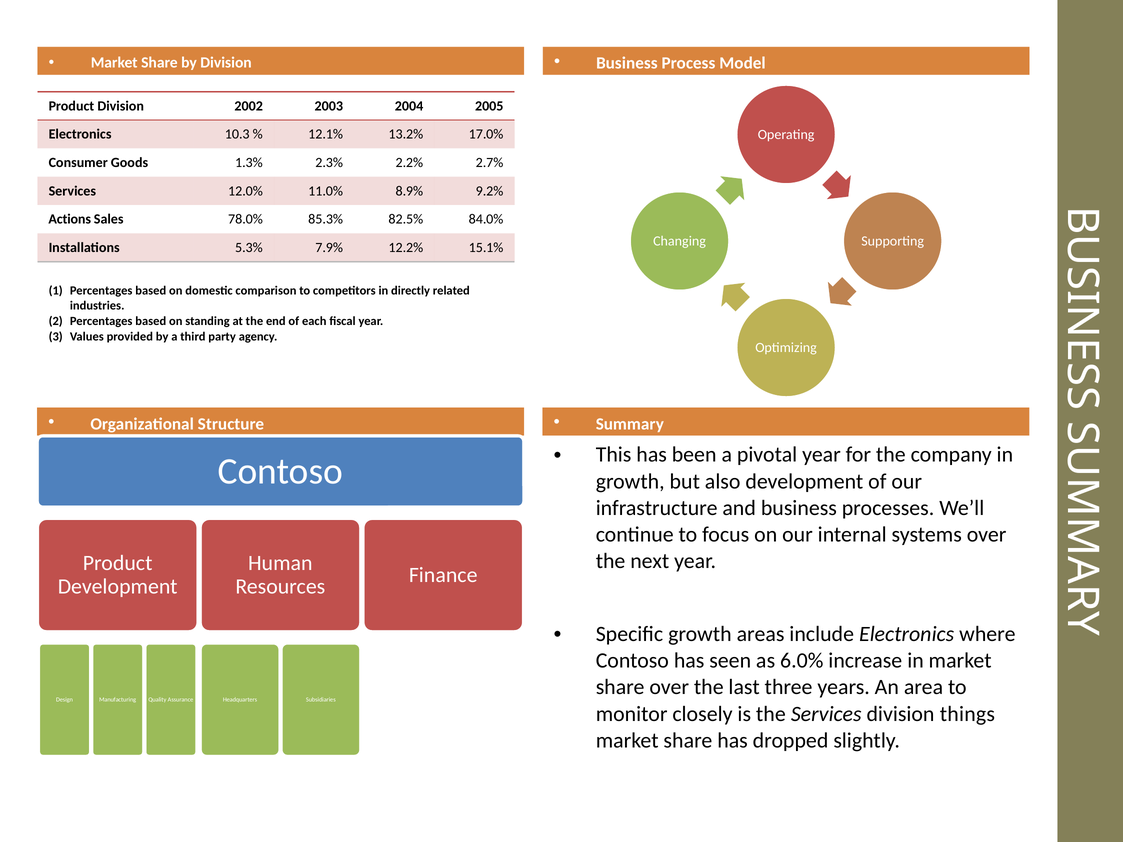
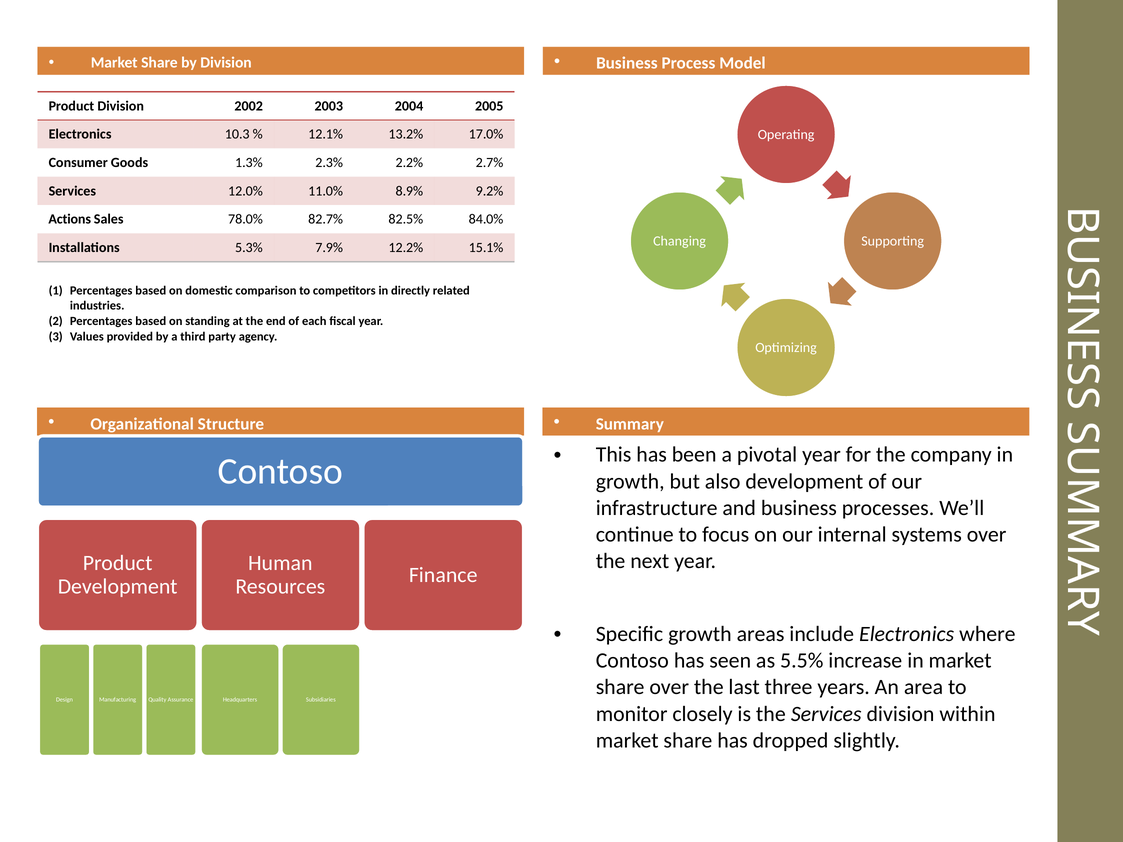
85.3%: 85.3% -> 82.7% (326, 219)
6.0%: 6.0% -> 5.5% (802, 661)
things: things -> within (967, 714)
